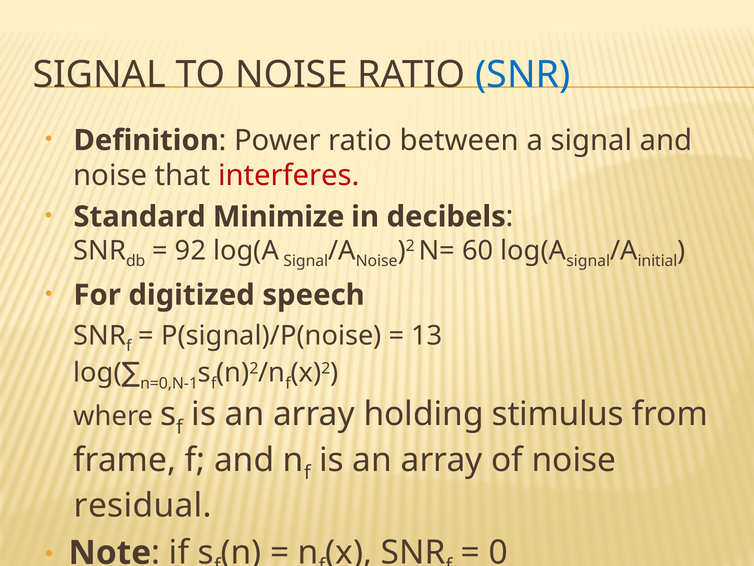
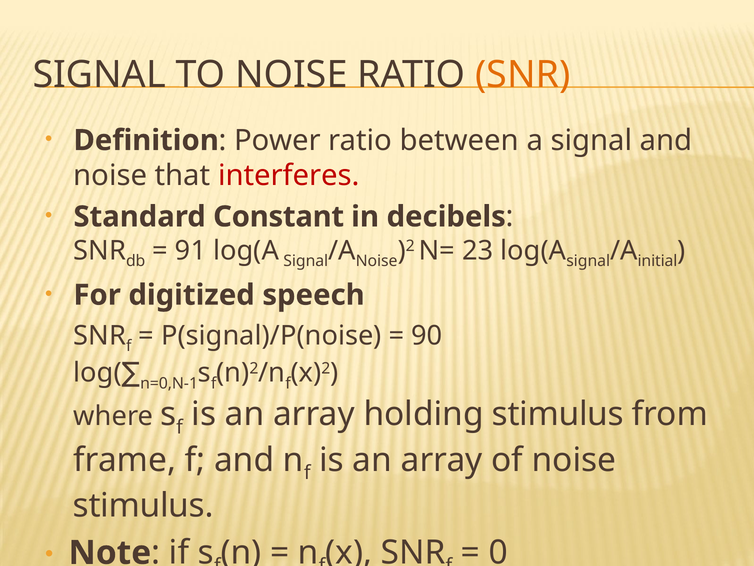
SNR colour: blue -> orange (523, 75)
Minimize: Minimize -> Constant (279, 217)
92: 92 -> 91 (191, 250)
60: 60 -> 23 (478, 250)
13: 13 -> 90 (427, 335)
residual: residual -> stimulus (143, 505)
